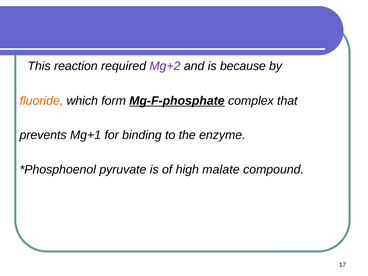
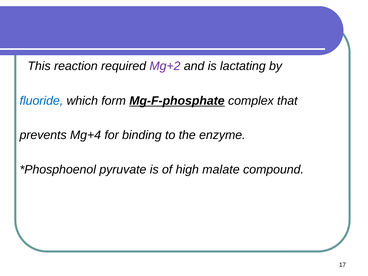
because: because -> lactating (243, 66)
fluoride colour: orange -> blue (41, 101)
Mg+1: Mg+1 -> Mg+4 (86, 135)
